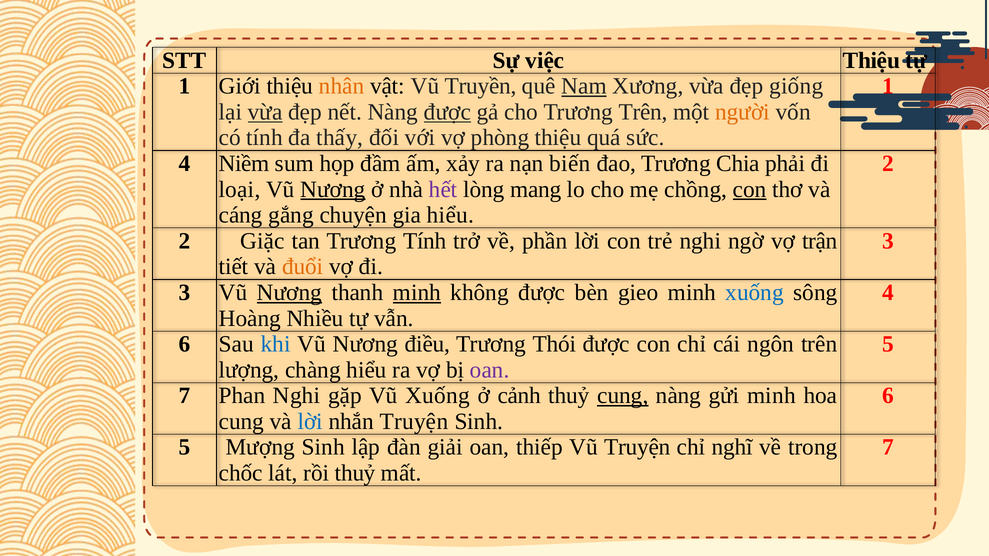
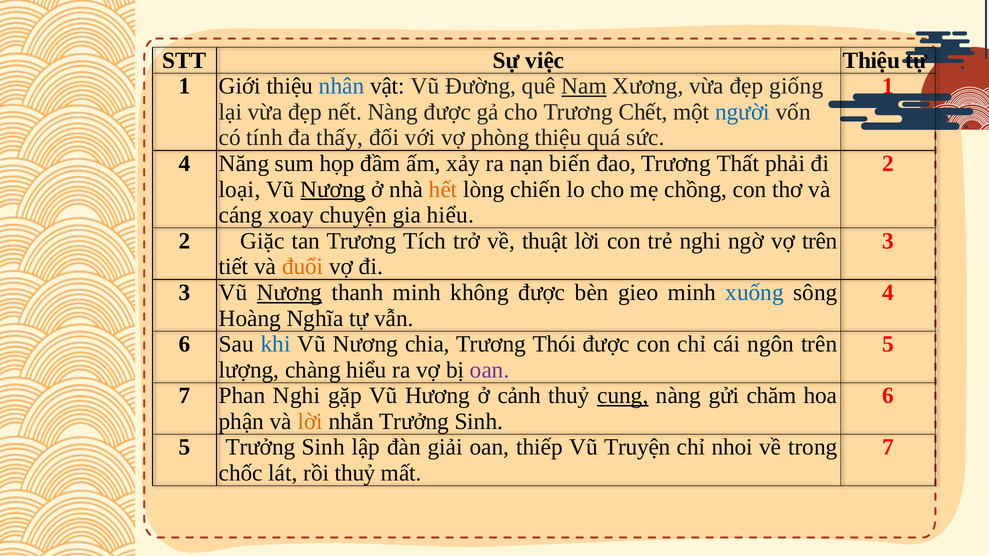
nhân colour: orange -> blue (342, 86)
Truyền: Truyền -> Đường (481, 86)
vừa underline: present -> none (265, 112)
được underline: present -> none (447, 112)
Trương Trên: Trên -> Chết (643, 112)
người colour: orange -> blue (743, 112)
Niềm: Niềm -> Năng (244, 164)
Chia: Chia -> Thất (738, 164)
hết colour: purple -> orange (443, 189)
mang: mang -> chiến (536, 189)
con underline: present -> none (750, 189)
gắng: gắng -> xoay (291, 215)
Trương Tính: Tính -> Tích (425, 241)
phần: phần -> thuật (545, 241)
vợ trận: trận -> trên (820, 241)
minh underline: present -> none (417, 293)
Nhiều: Nhiều -> Nghĩa (315, 318)
điều: điều -> chia (427, 344)
Vũ Xuống: Xuống -> Hương (438, 396)
gửi minh: minh -> chăm (772, 396)
cung: cung -> phận (241, 422)
lời colour: blue -> orange (310, 422)
nhắn Truyện: Truyện -> Trưởng (414, 422)
5 Mượng: Mượng -> Trưởng (260, 448)
nghĩ: nghĩ -> nhoi (732, 448)
